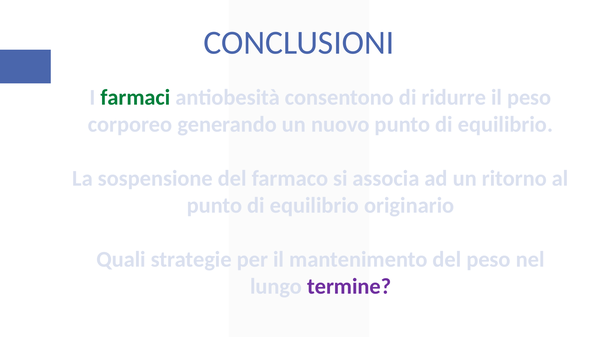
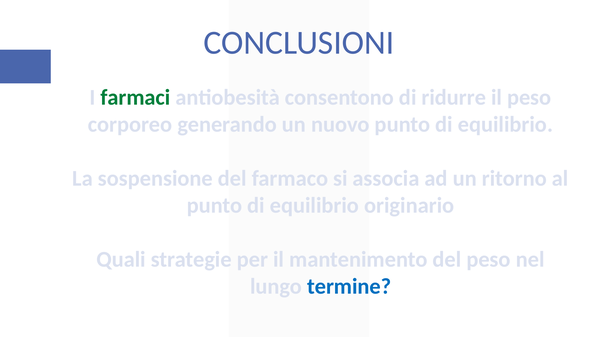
termine colour: purple -> blue (349, 286)
